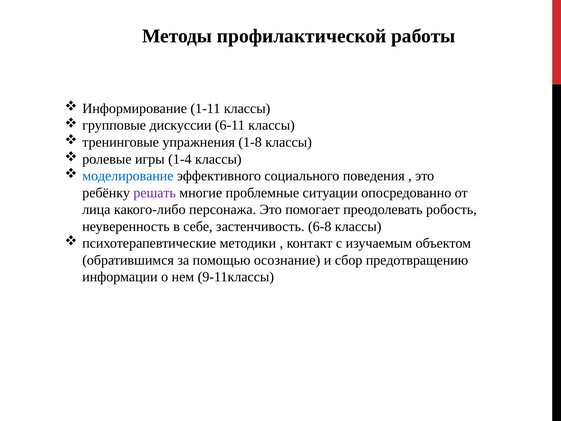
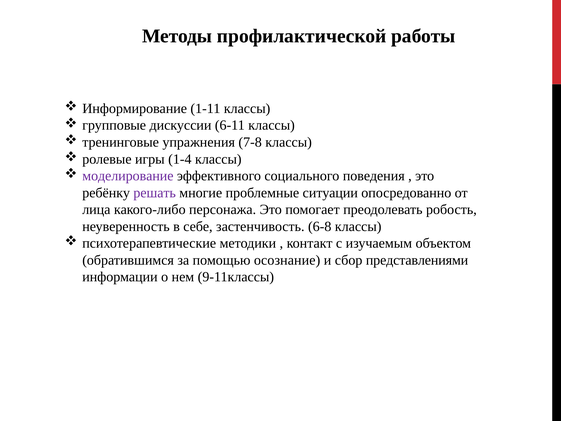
1-8: 1-8 -> 7-8 (250, 142)
моделирование colour: blue -> purple (128, 176)
предотвращению: предотвращению -> представлениями (417, 260)
